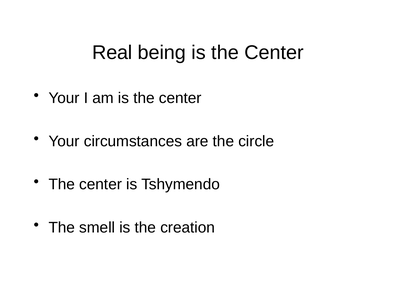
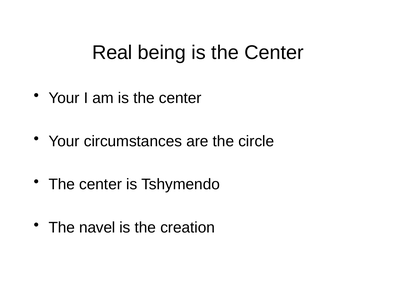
smell: smell -> navel (97, 228)
